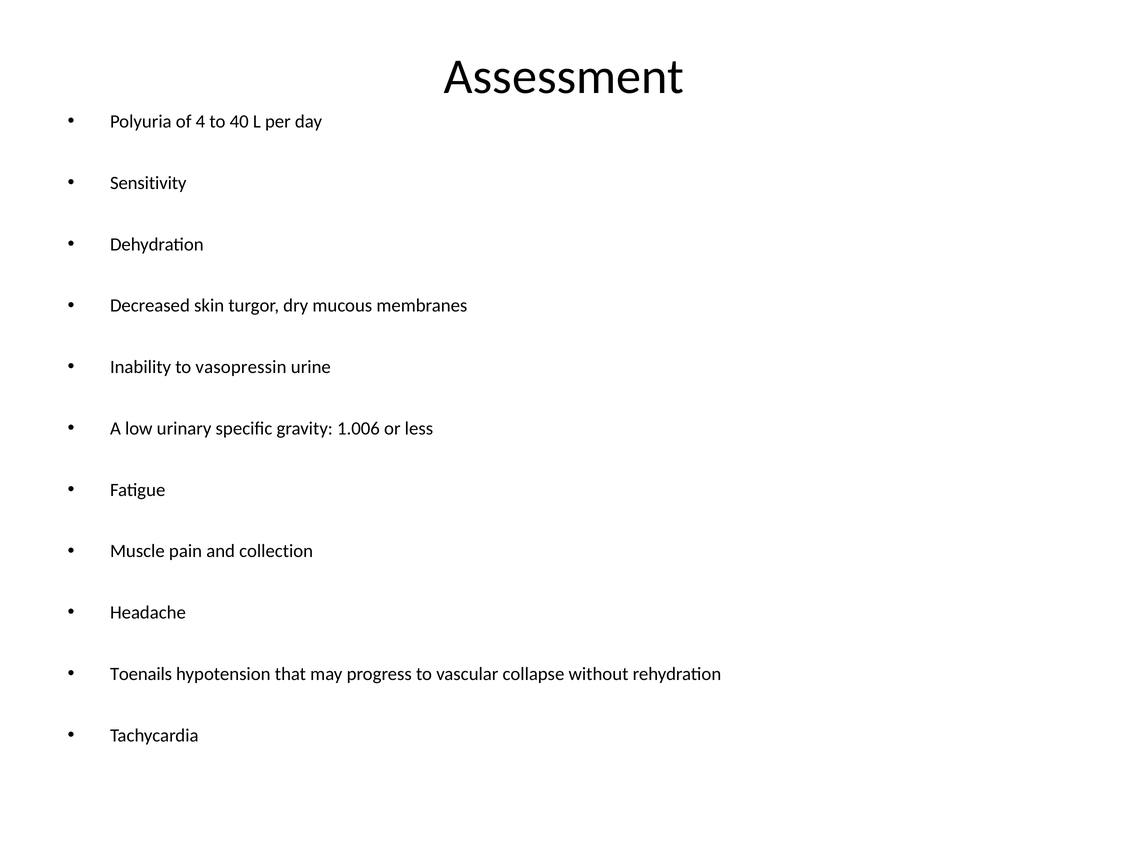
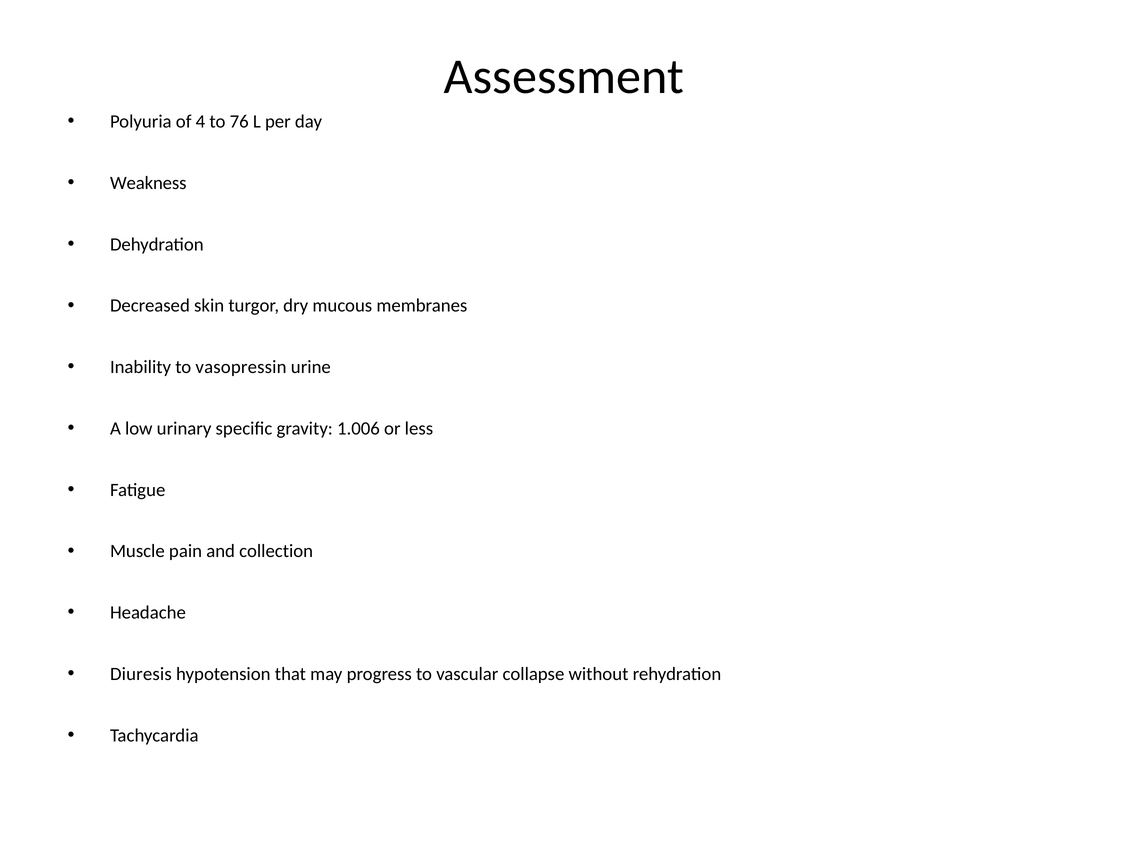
40: 40 -> 76 (239, 122)
Sensitivity: Sensitivity -> Weakness (148, 183)
Toenails: Toenails -> Diuresis (141, 674)
